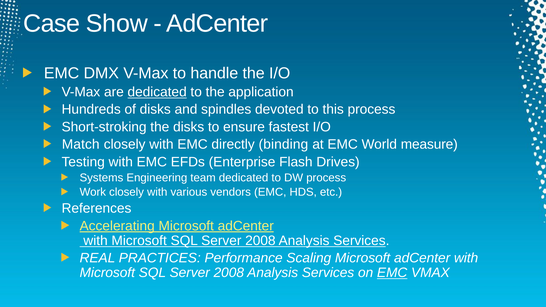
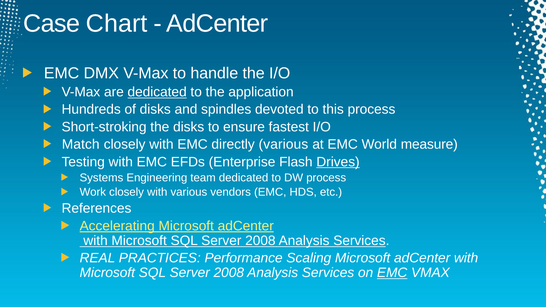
Show: Show -> Chart (117, 24)
directly binding: binding -> various (283, 144)
Drives underline: none -> present (338, 162)
